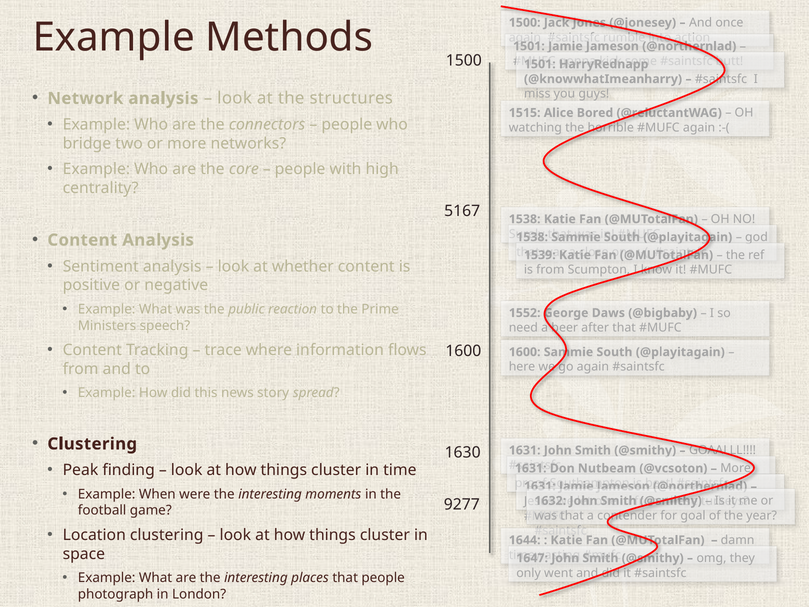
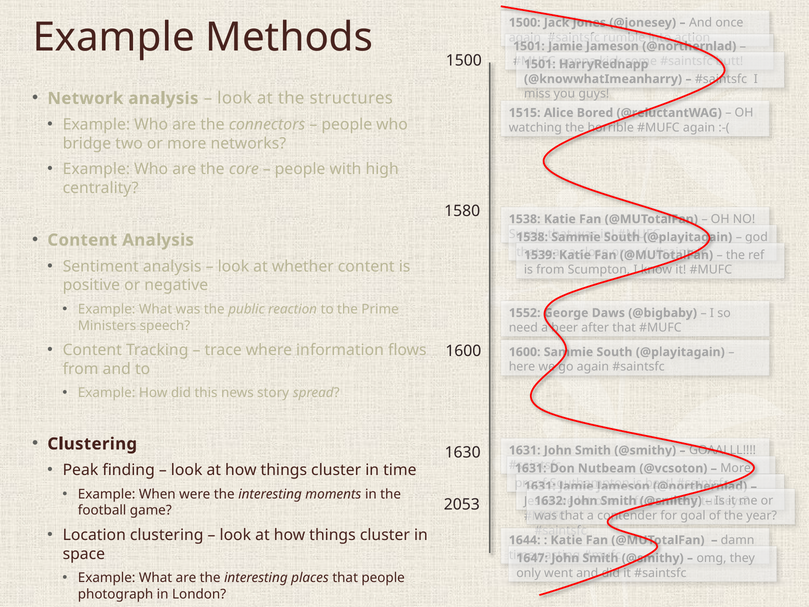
5167: 5167 -> 1580 (462, 211)
9277: 9277 -> 2053 (462, 504)
